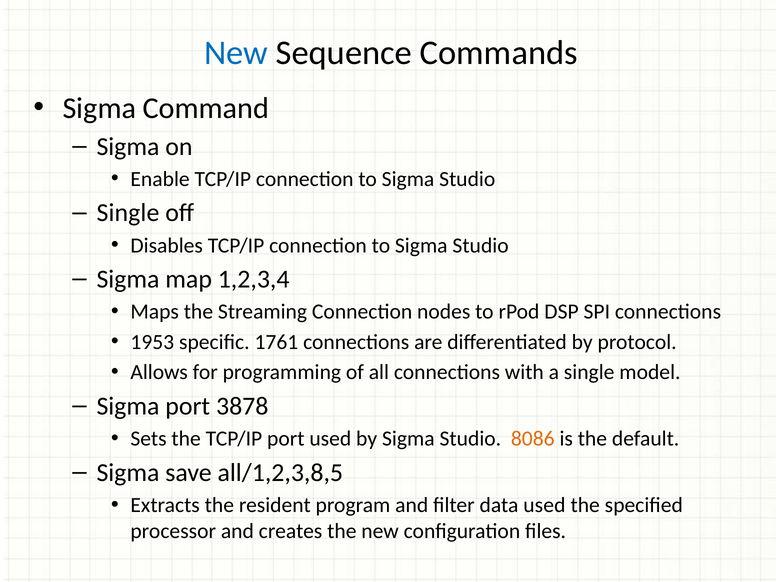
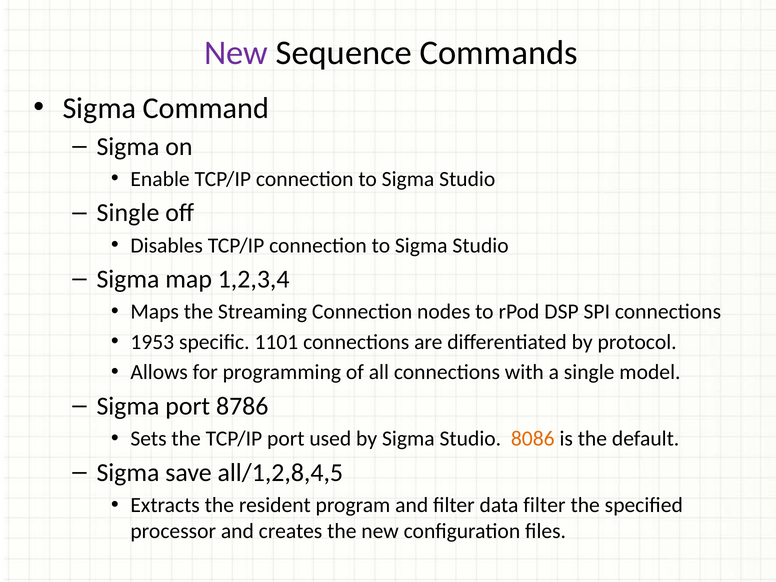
New colour: blue -> purple (236, 53)
1761: 1761 -> 1101 (276, 342)
3878: 3878 -> 8786 (242, 406)
all/1,2,3,8,5: all/1,2,3,8,5 -> all/1,2,8,4,5 (280, 473)
data used: used -> filter (544, 505)
